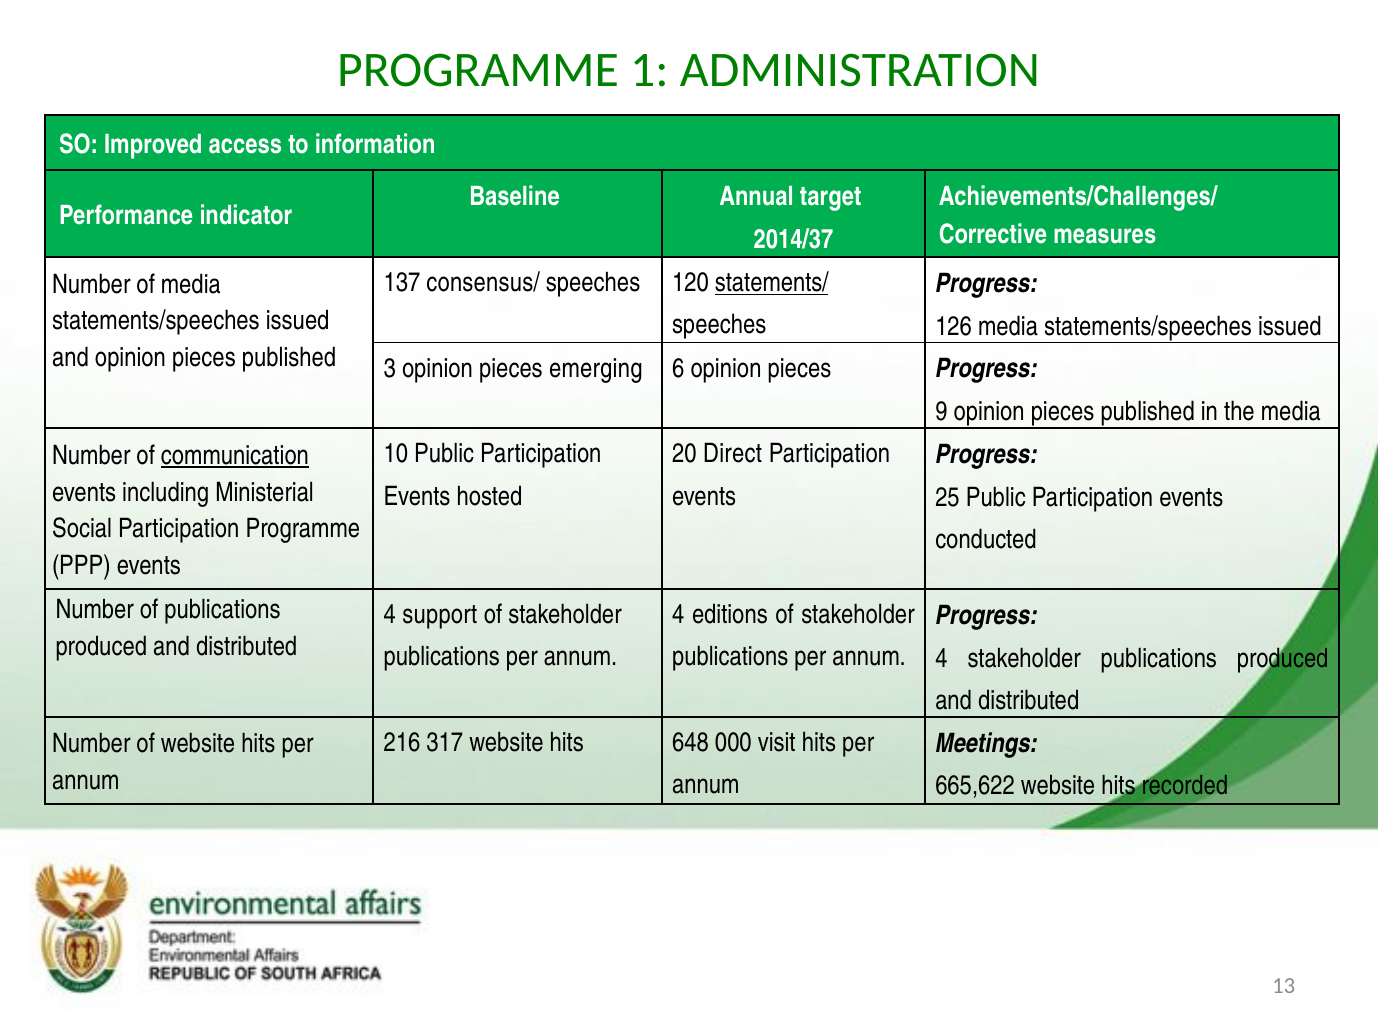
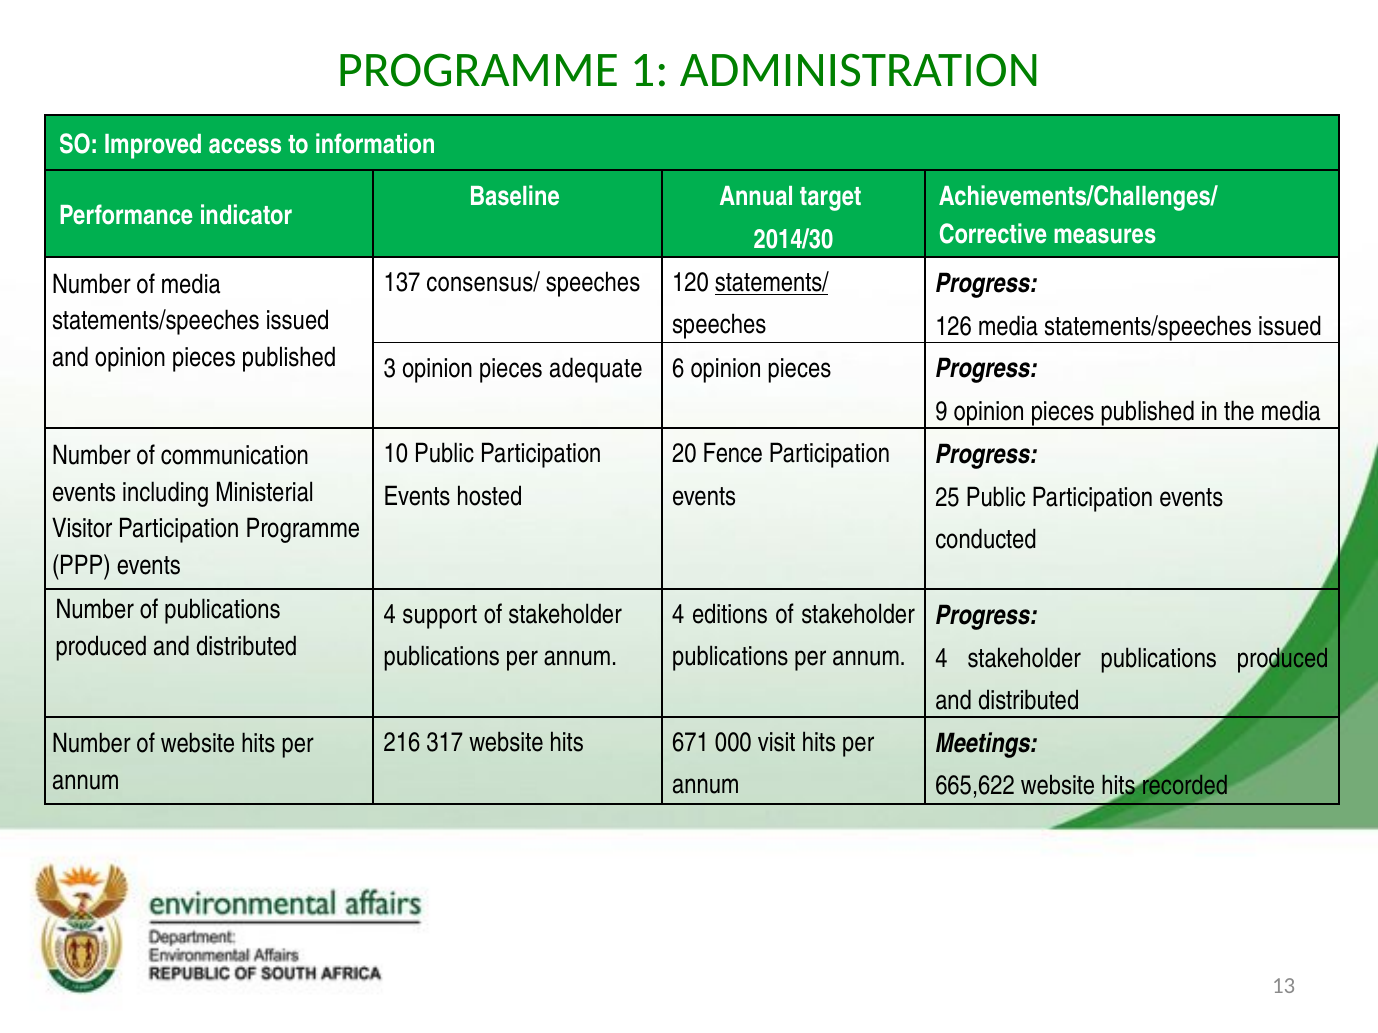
2014/37: 2014/37 -> 2014/30 (793, 240)
emerging: emerging -> adequate (596, 369)
Direct: Direct -> Fence (733, 454)
communication underline: present -> none (235, 456)
Social: Social -> Visitor (82, 529)
648: 648 -> 671 (690, 743)
